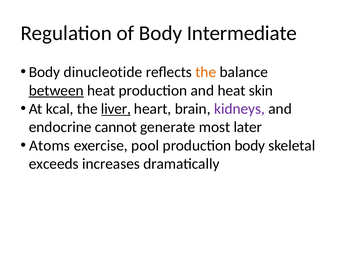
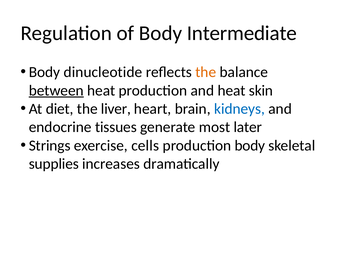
kcal: kcal -> diet (60, 109)
liver underline: present -> none (116, 109)
kidneys colour: purple -> blue (240, 109)
cannot: cannot -> tissues (116, 128)
Atoms: Atoms -> Strings (50, 146)
pool: pool -> cells (145, 146)
exceeds: exceeds -> supplies (54, 164)
